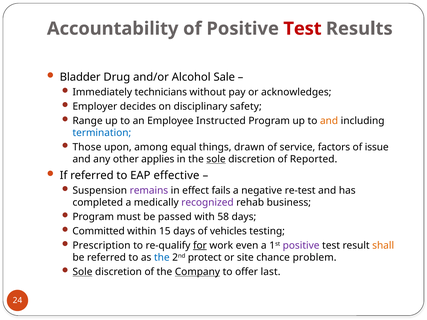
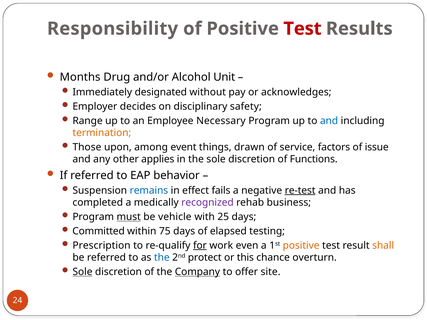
Accountability: Accountability -> Responsibility (113, 29)
Bladder: Bladder -> Months (80, 77)
Sale: Sale -> Unit (224, 77)
technicians: technicians -> designated (161, 92)
Instructed: Instructed -> Necessary (221, 121)
and colour: orange -> blue (329, 121)
termination colour: blue -> orange (102, 133)
equal: equal -> event (184, 147)
sole underline: present -> none (216, 159)
Reported: Reported -> Functions (314, 159)
effective: effective -> behavior (177, 176)
remains colour: purple -> blue (149, 191)
re-test underline: none -> present (300, 191)
must underline: none -> present (129, 217)
passed: passed -> vehicle (175, 217)
58: 58 -> 25 (223, 217)
15: 15 -> 75 (165, 231)
vehicles: vehicles -> elapsed (228, 231)
positive colour: purple -> orange (301, 246)
site: site -> this (245, 258)
problem: problem -> overturn (315, 258)
last: last -> site (271, 272)
